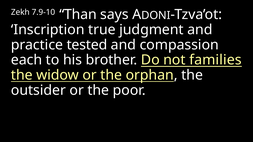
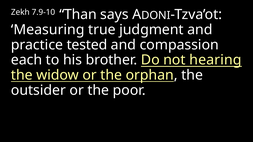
Inscription: Inscription -> Measuring (48, 30)
families: families -> hearing (215, 60)
